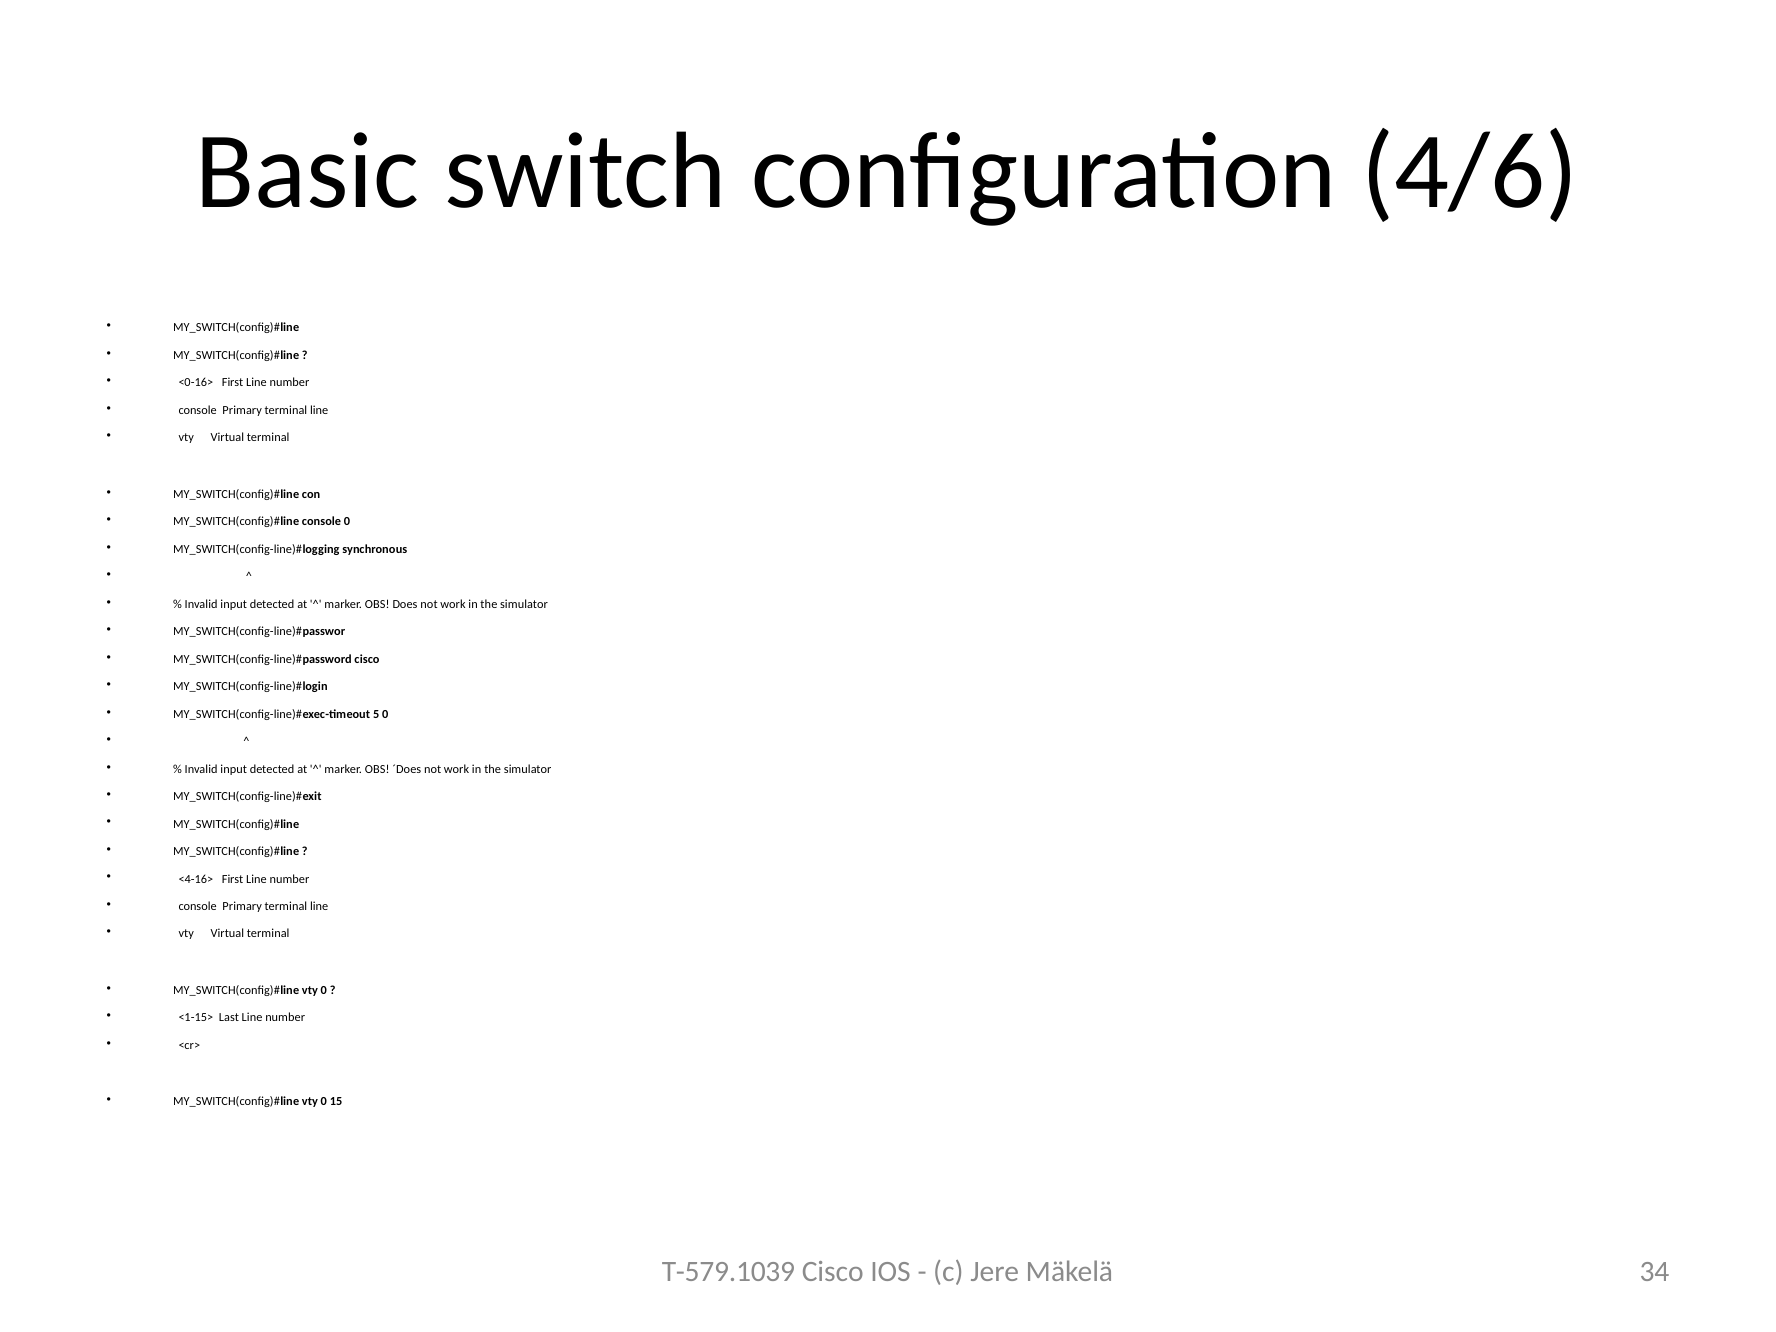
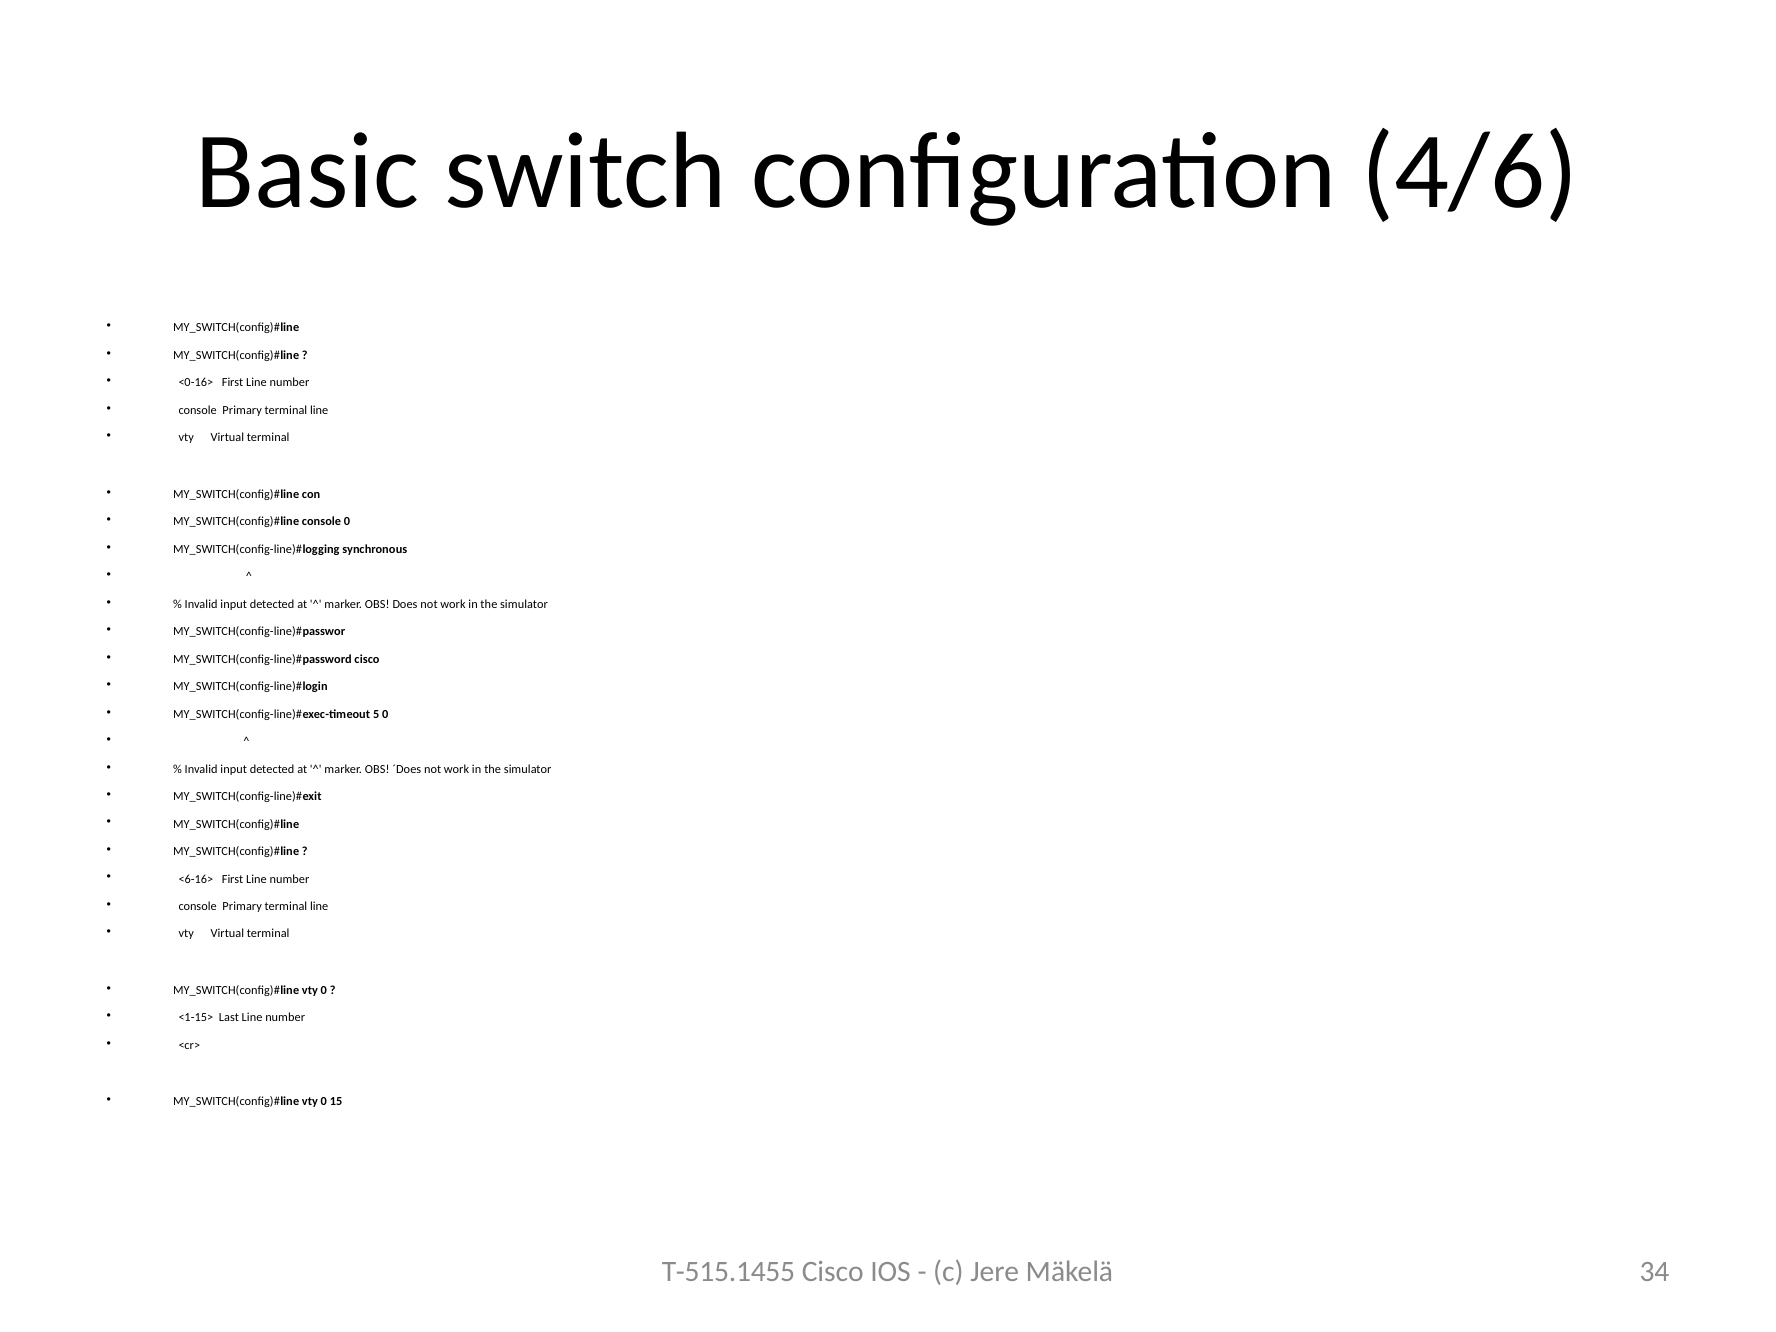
<4-16>: <4-16> -> <6-16> (196, 879)
T-579.1039: T-579.1039 -> T-515.1455 (728, 1272)
